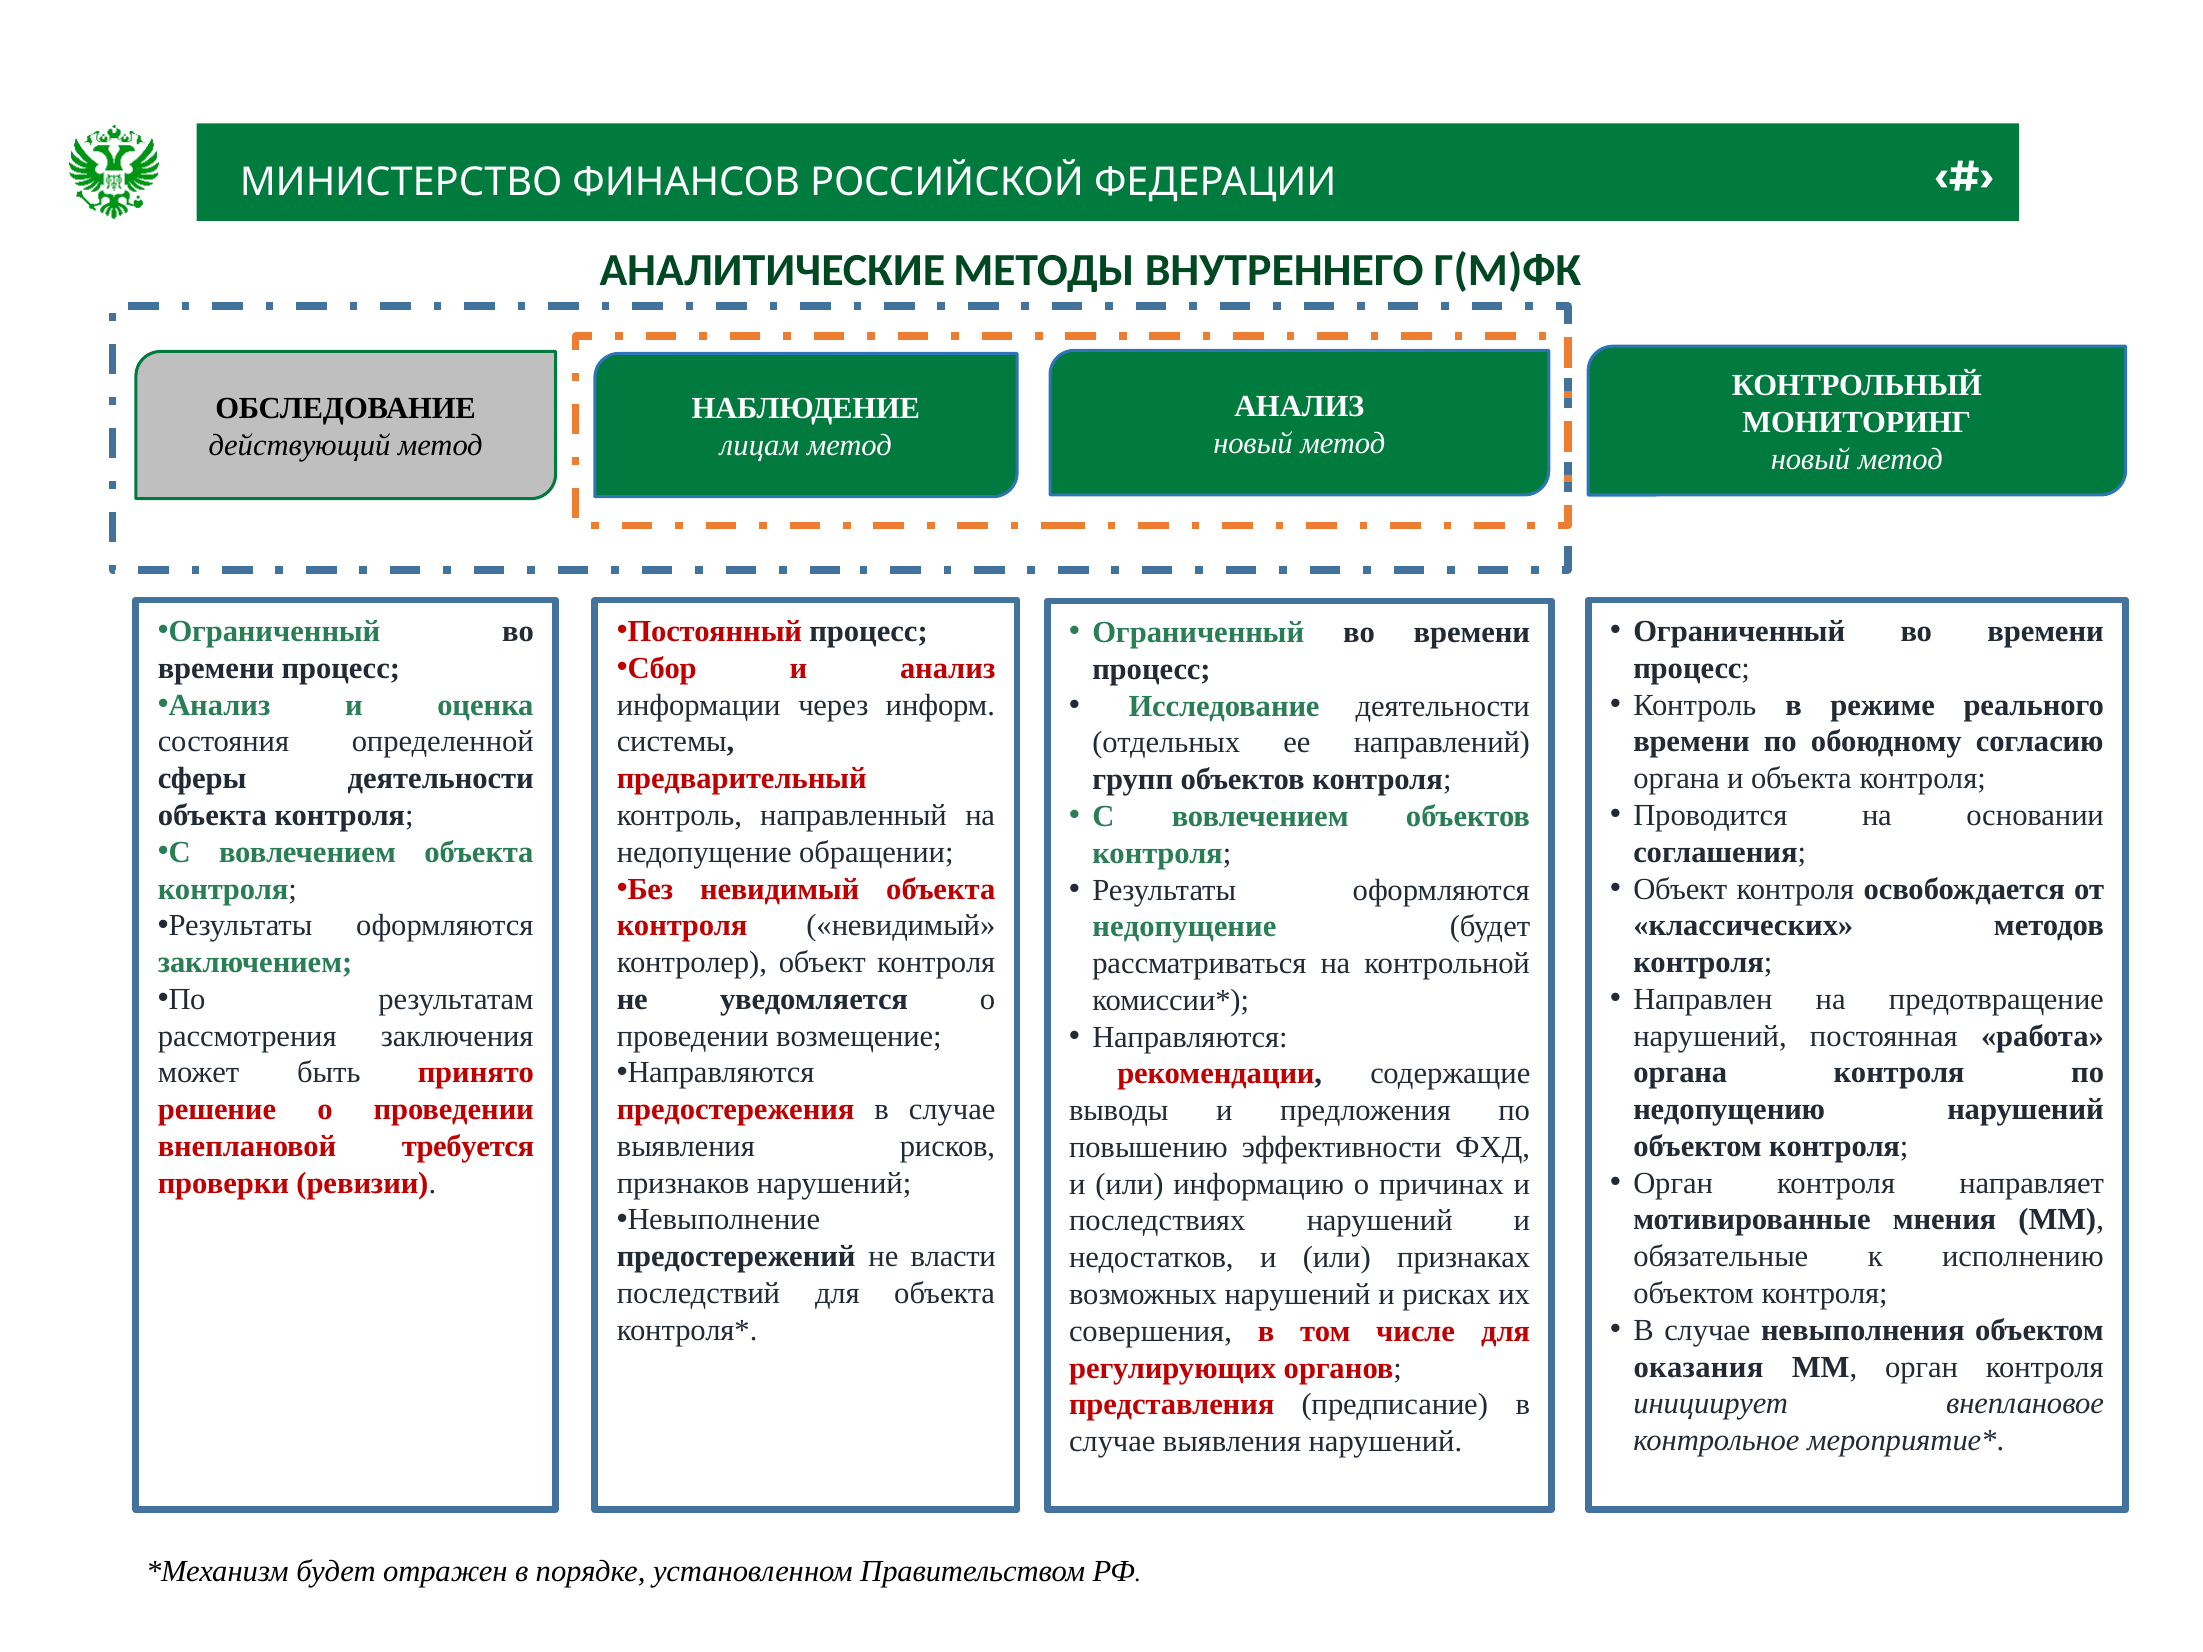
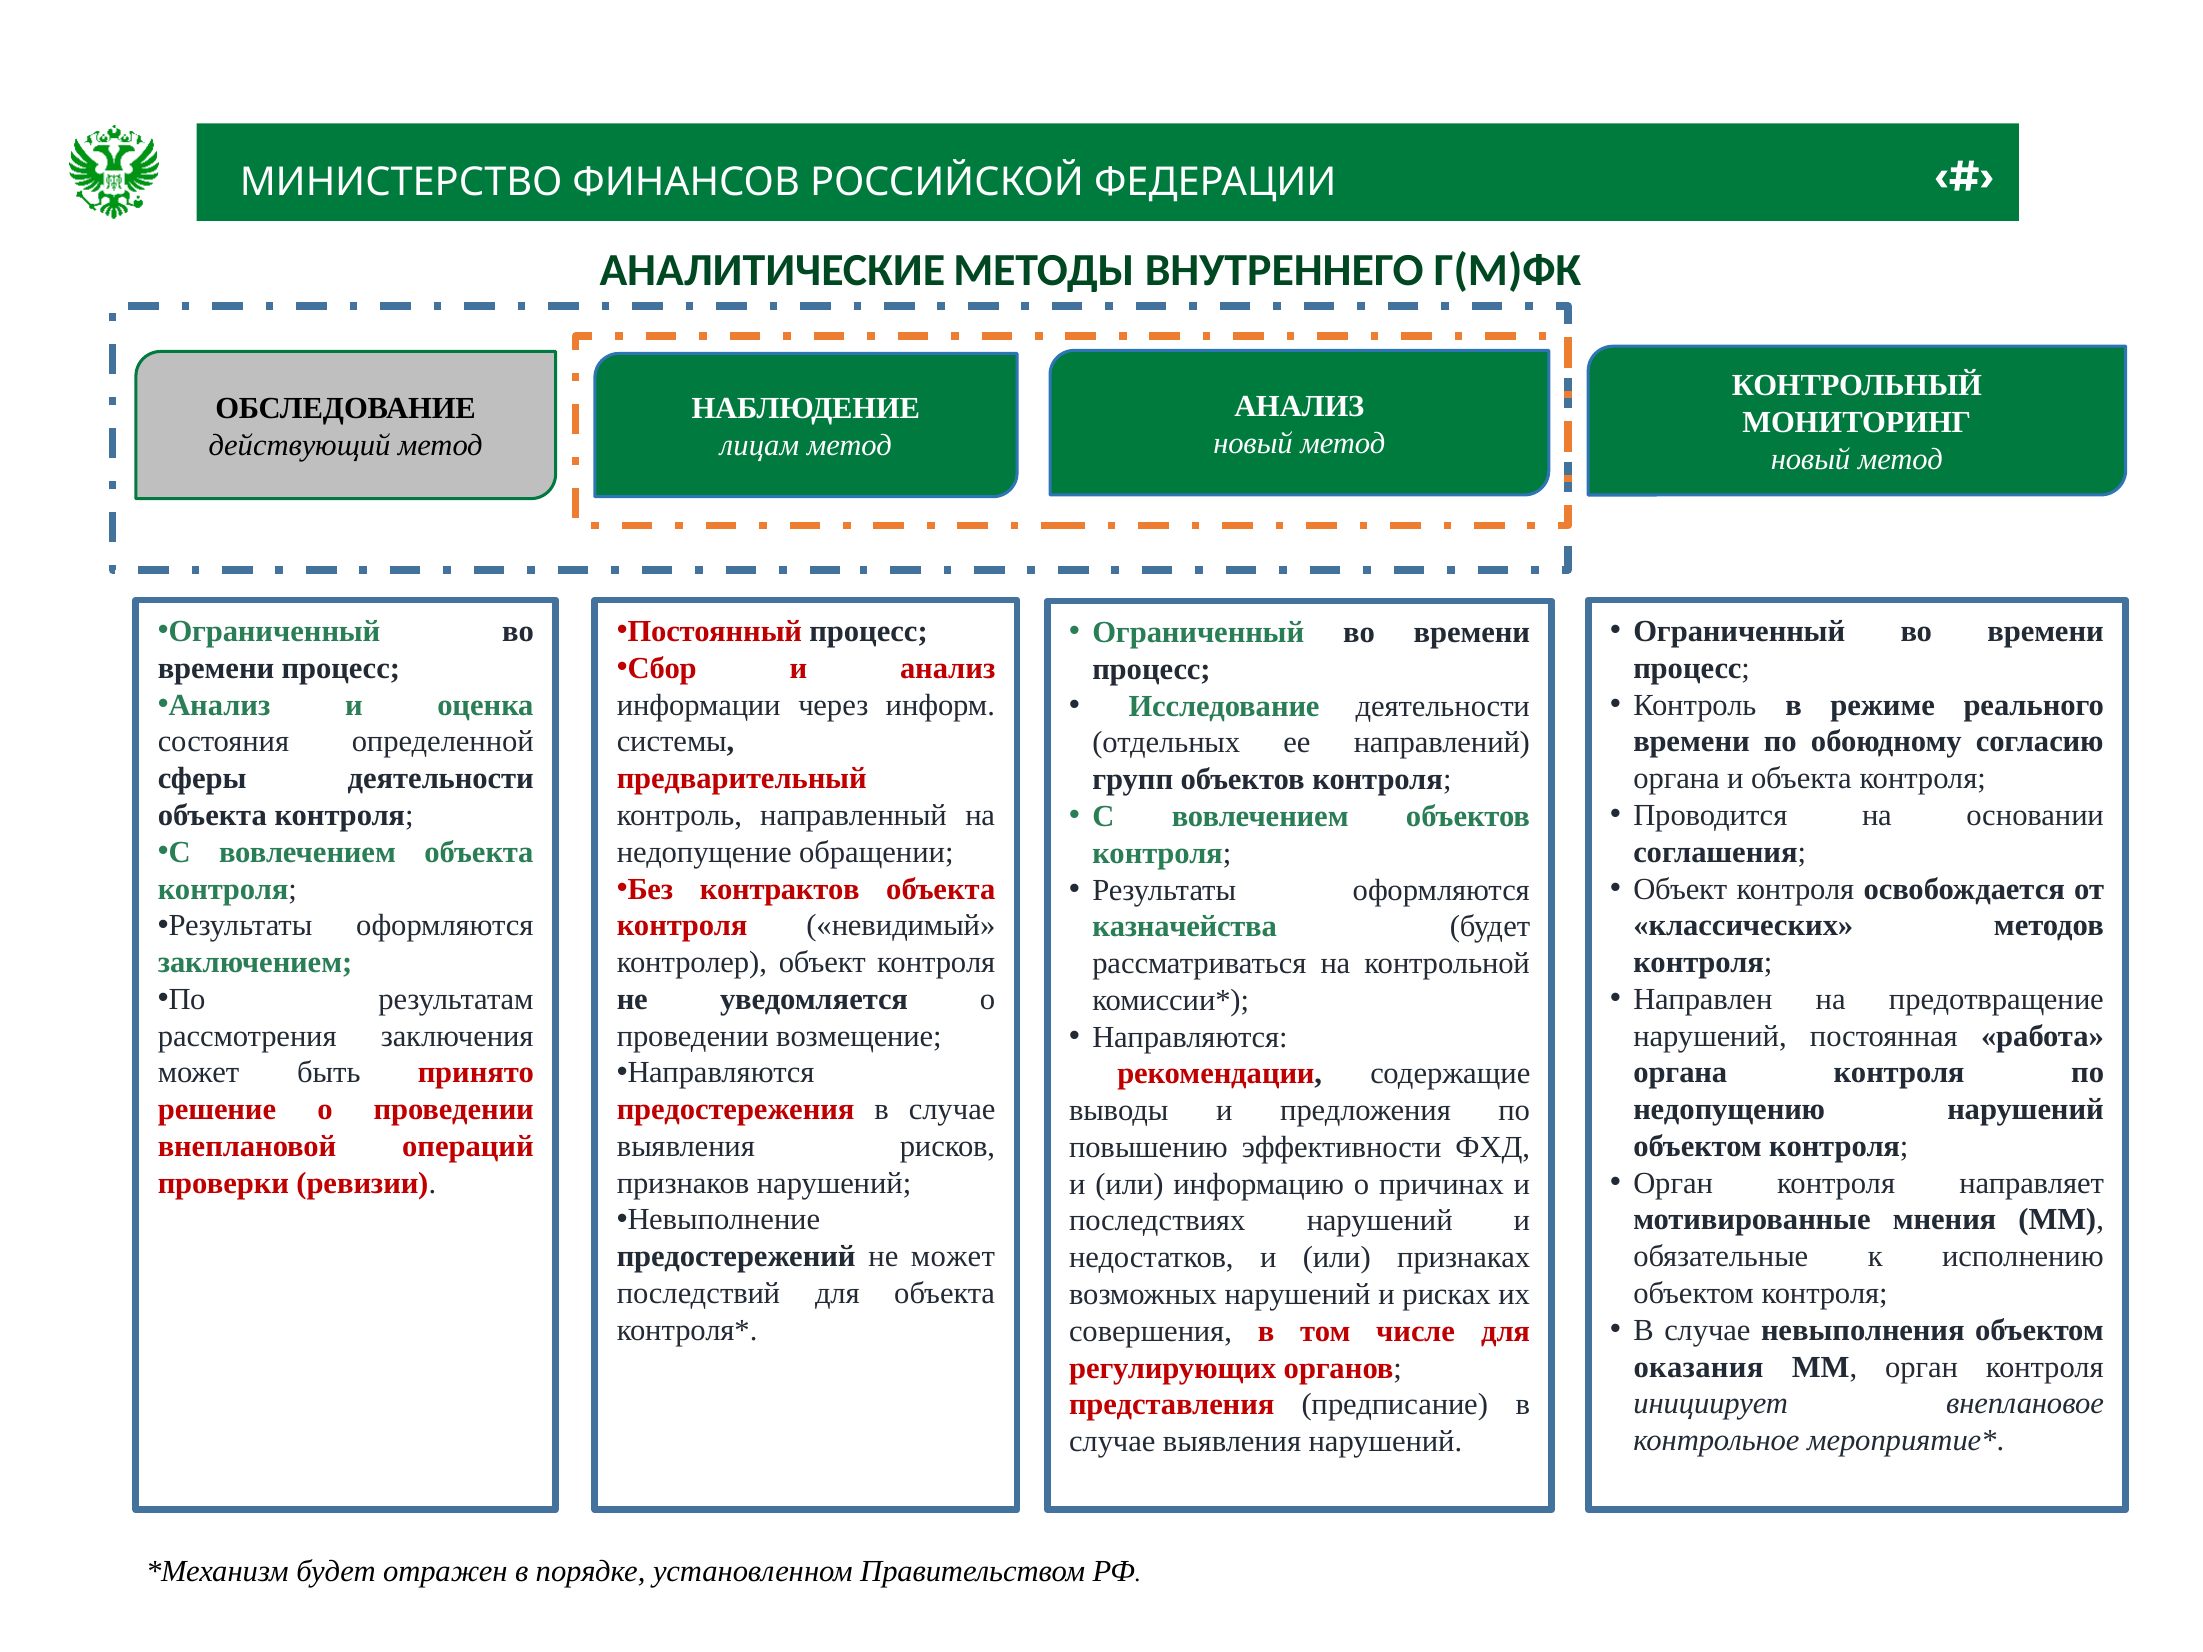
Без невидимый: невидимый -> контрактов (780, 889)
недопущение: недопущение -> казначейства (1185, 927)
требуется: требуется -> операций (468, 1146)
не власти: власти -> может (953, 1257)
